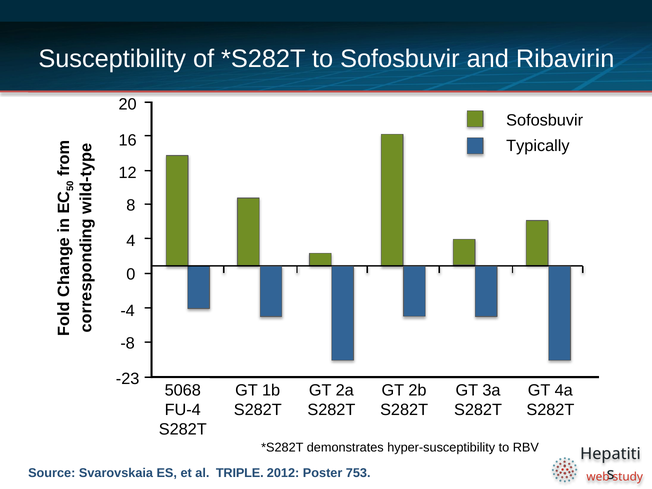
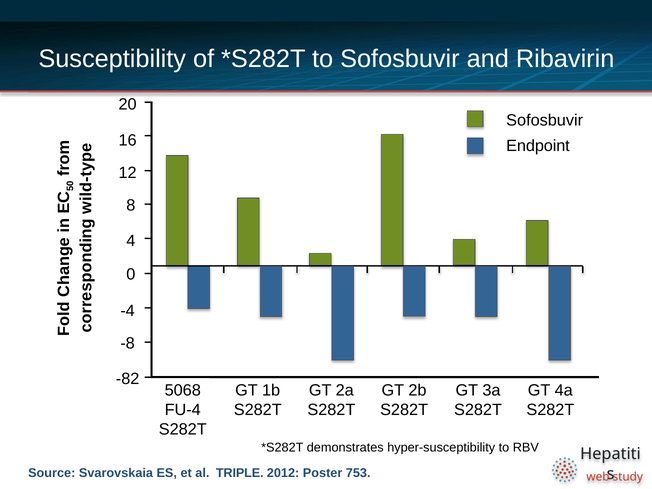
Typically: Typically -> Endpoint (538, 146)
-23: -23 -> -82 (128, 379)
